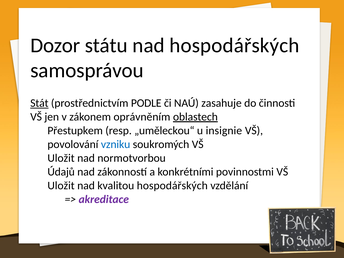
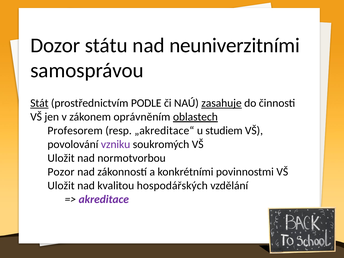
nad hospodářských: hospodářských -> neuniverzitními (235, 45)
zasahuje underline: none -> present (221, 103)
Přestupkem: Přestupkem -> Profesorem (75, 131)
„uměleckou“: „uměleckou“ -> „akreditace“ (164, 131)
insignie: insignie -> studiem (224, 131)
vzniku colour: blue -> purple (116, 144)
Údajů: Údajů -> Pozor (61, 172)
